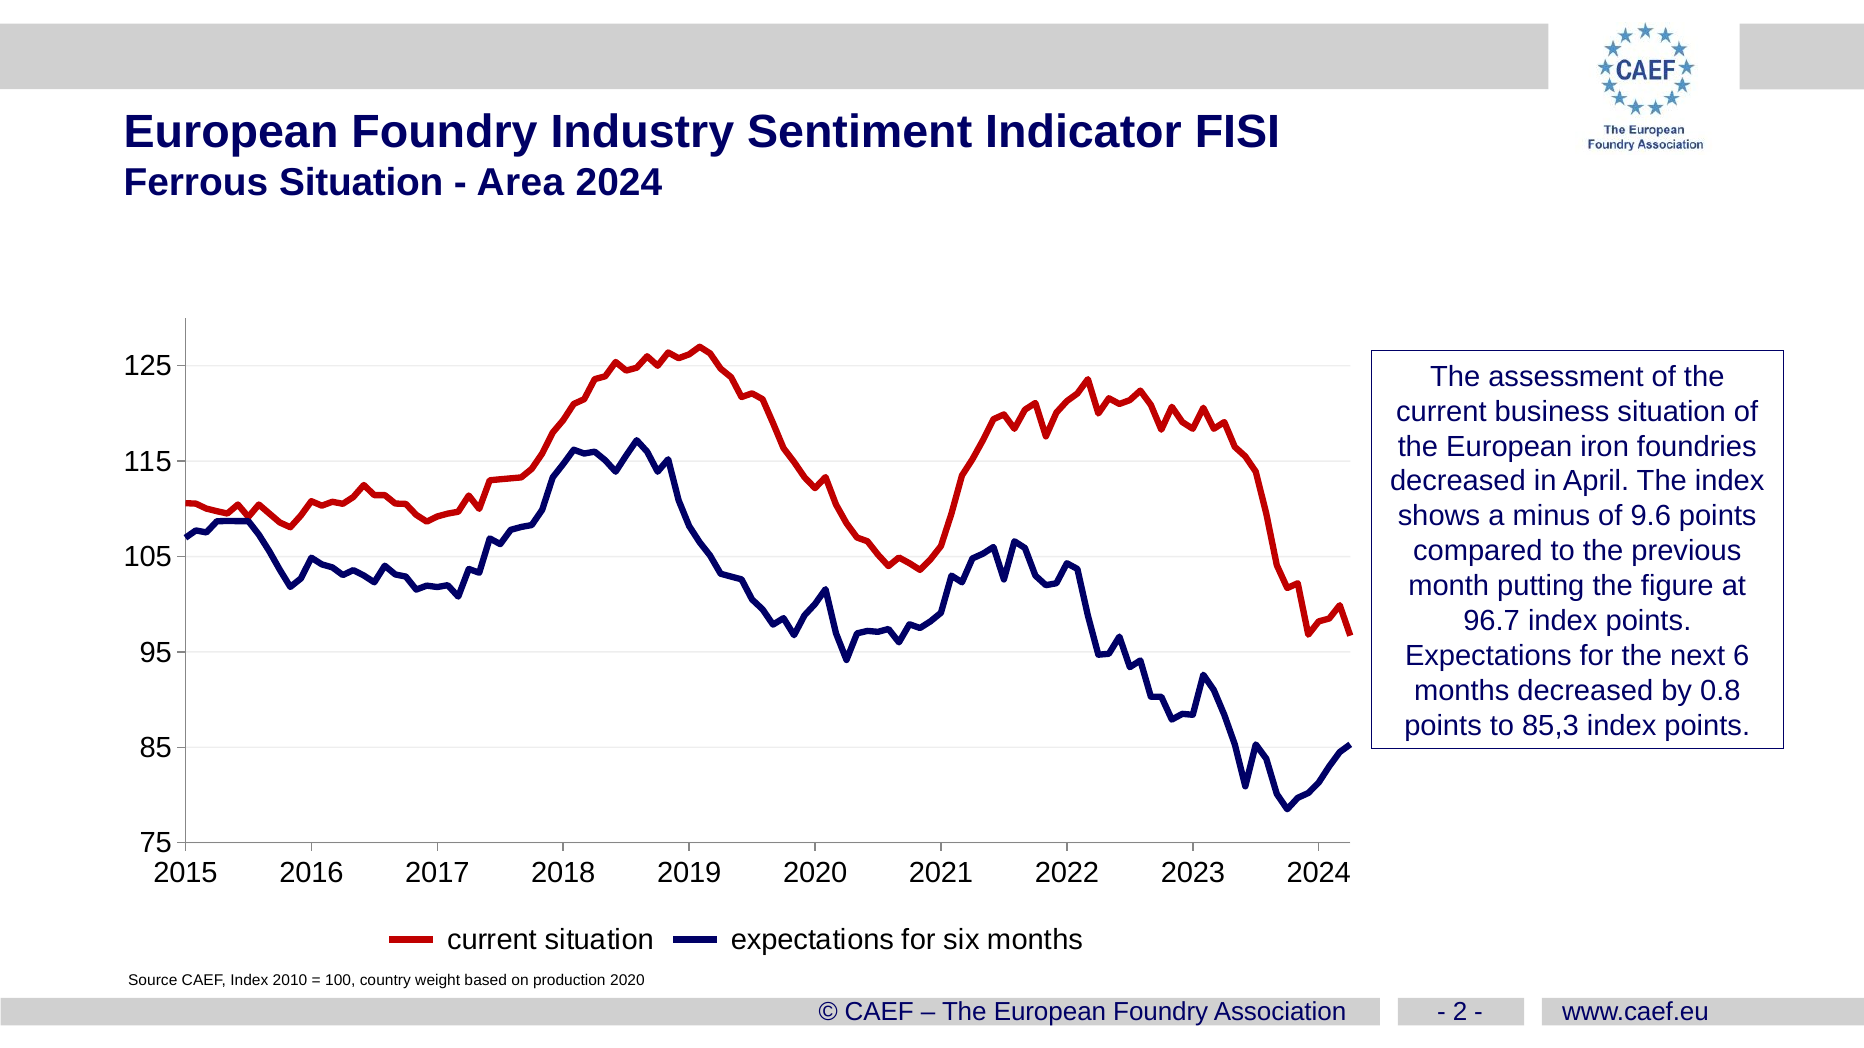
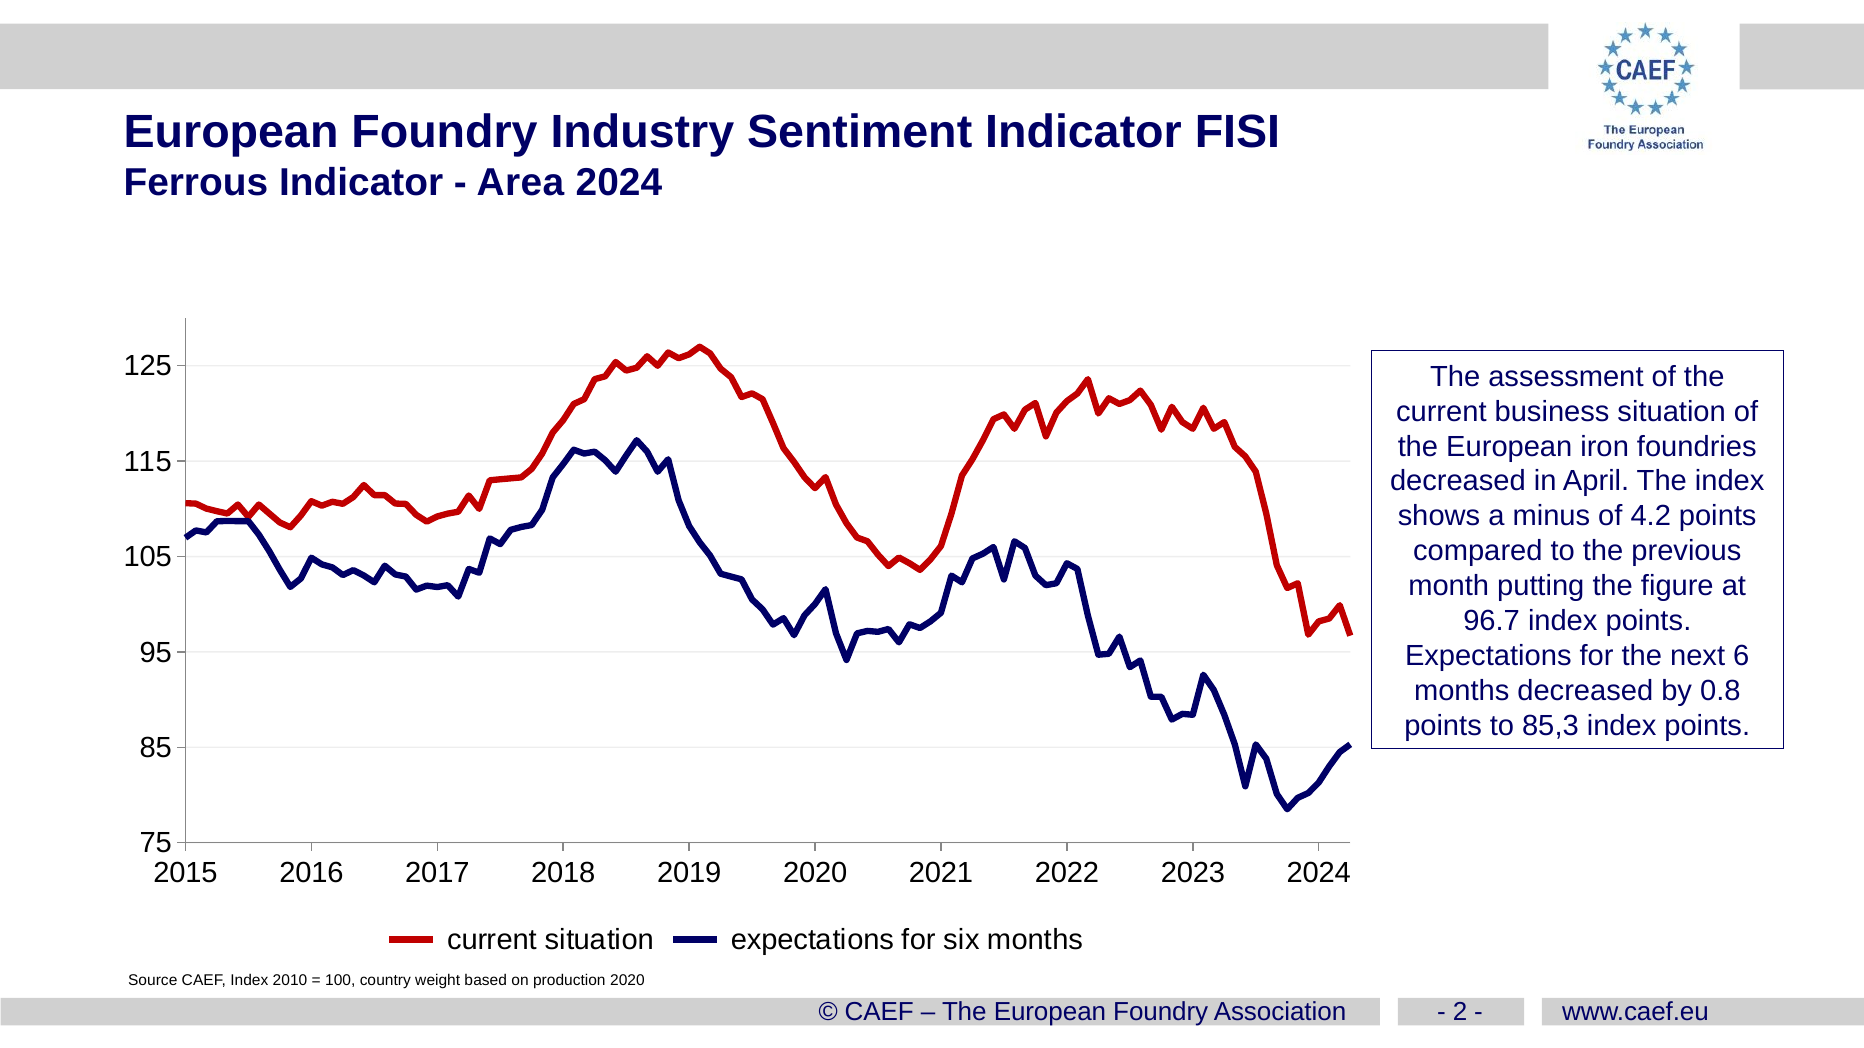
Ferrous Situation: Situation -> Indicator (361, 183)
9.6: 9.6 -> 4.2 (1651, 517)
